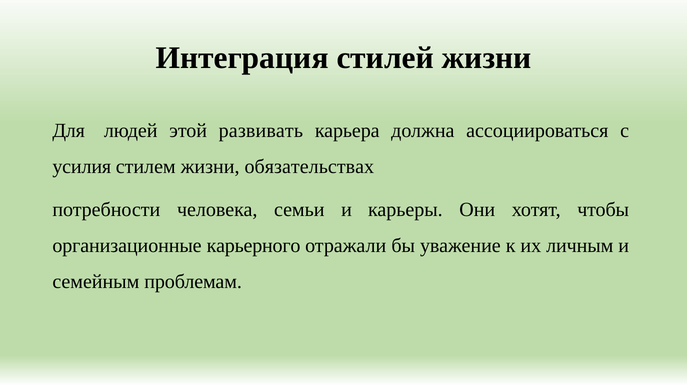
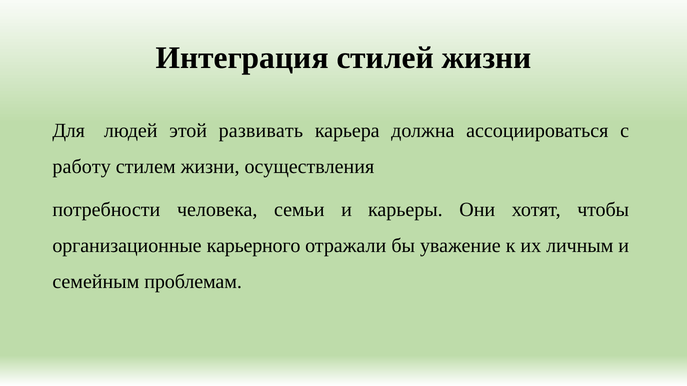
усилия: усилия -> работу (82, 167)
обязательствах: обязательствах -> осуществления (309, 167)
